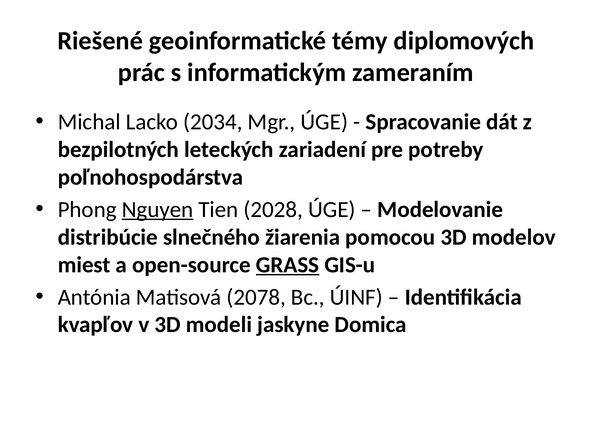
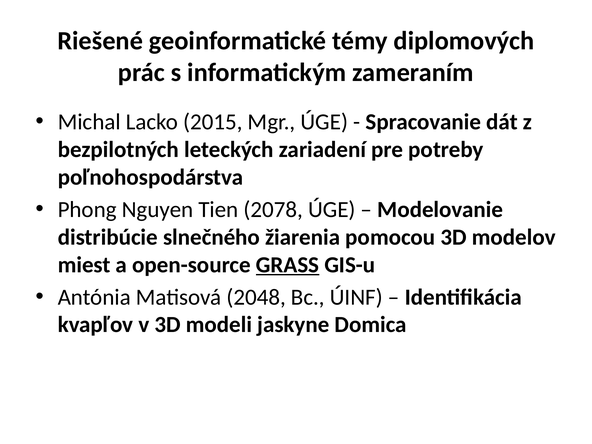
2034: 2034 -> 2015 (213, 122)
Nguyen underline: present -> none (158, 210)
2028: 2028 -> 2078 (273, 210)
2078: 2078 -> 2048 (256, 297)
